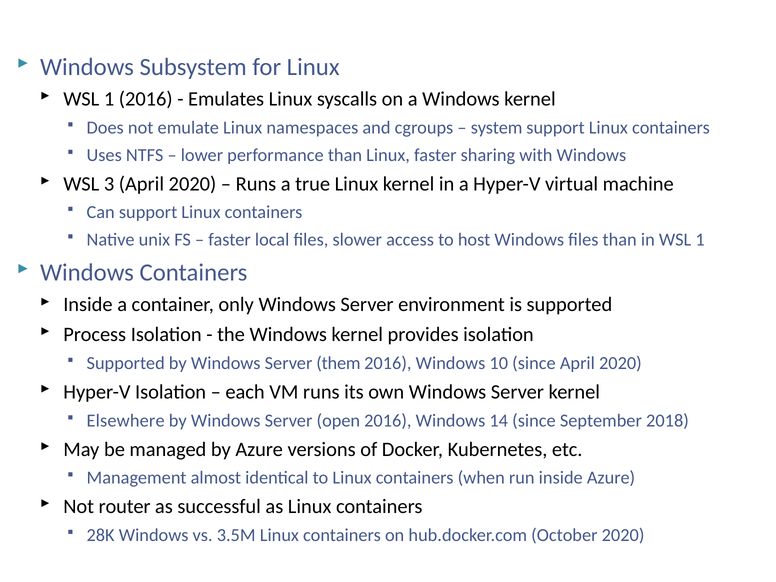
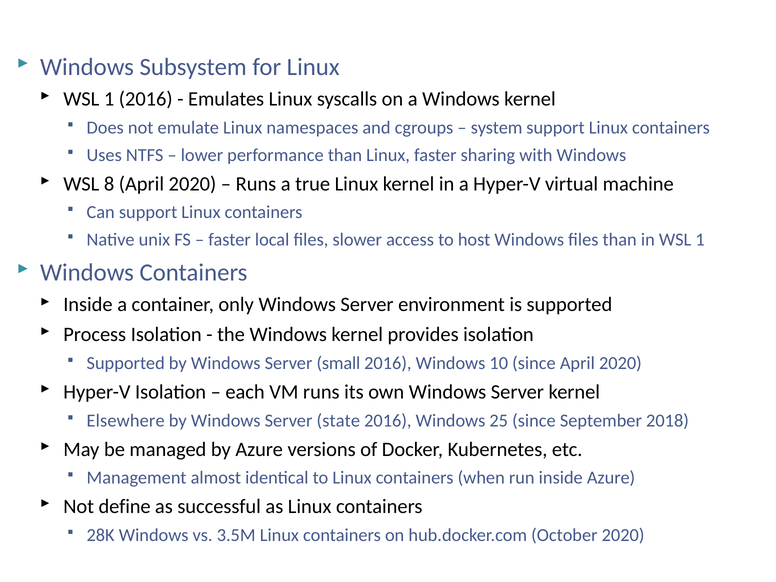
3: 3 -> 8 (109, 184)
them: them -> small (338, 363)
open: open -> state (338, 421)
14: 14 -> 25 (499, 421)
router: router -> define (125, 507)
